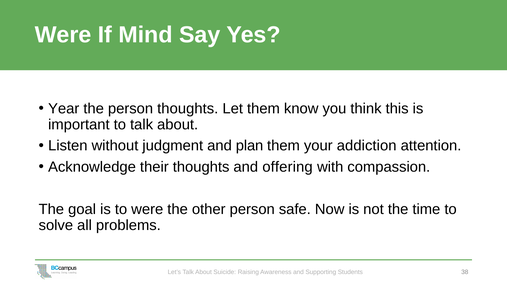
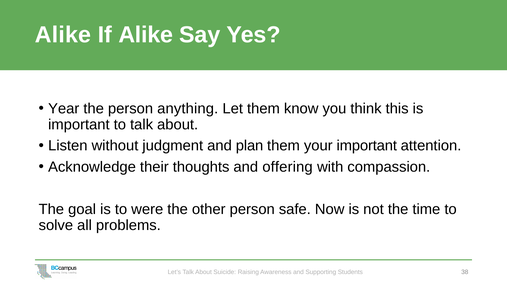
Were: Were -> Alike (63, 35)
If Mind: Mind -> Alike (146, 35)
person thoughts: thoughts -> anything (188, 109)
your addiction: addiction -> important (367, 146)
